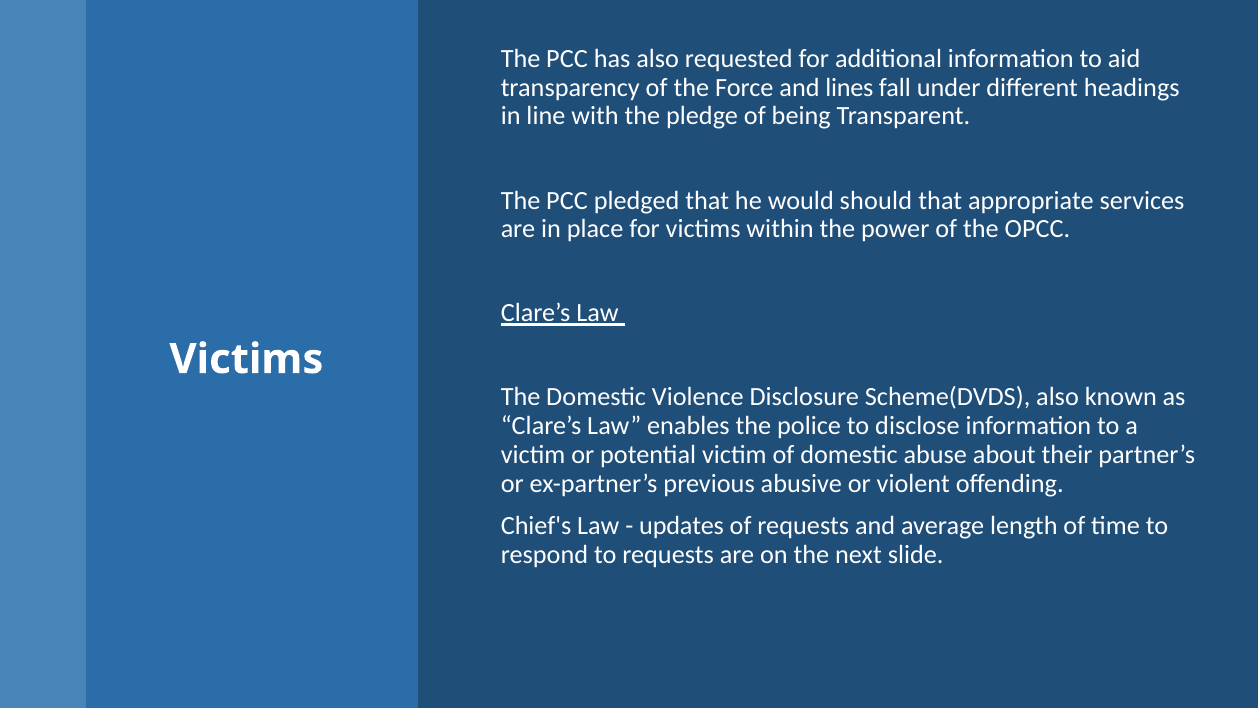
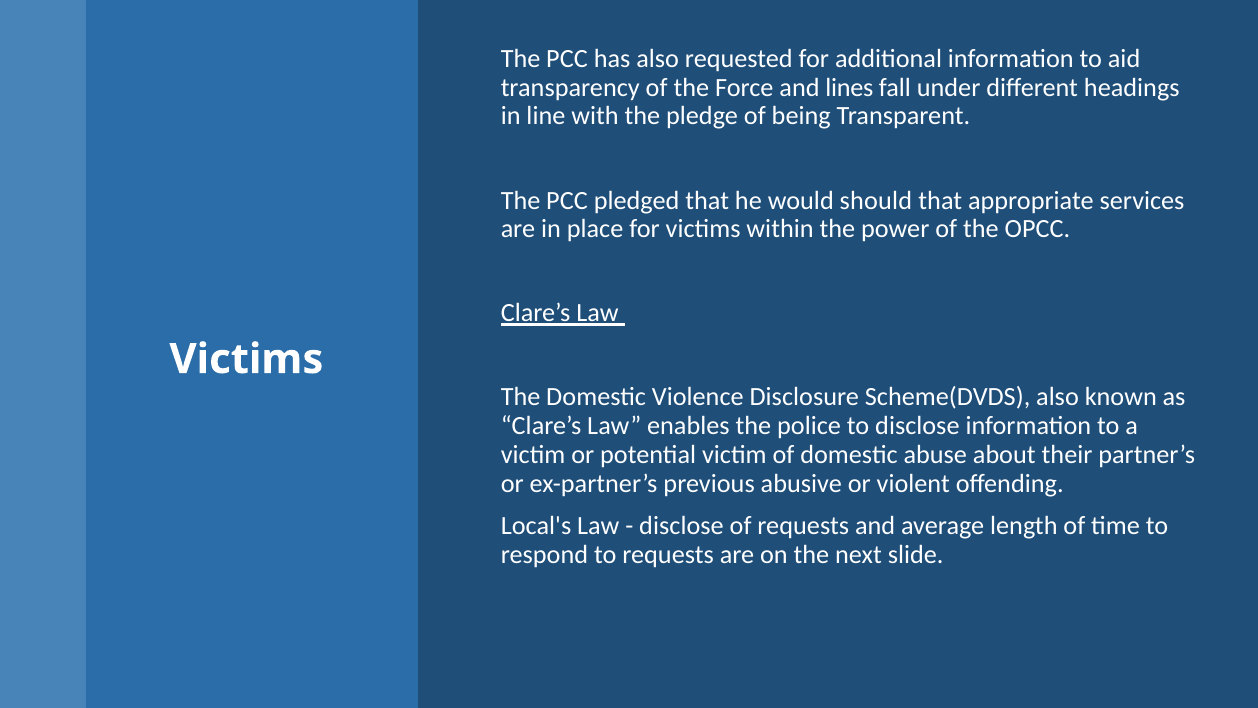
Chief's: Chief's -> Local's (536, 526)
updates: updates -> disclose (681, 526)
